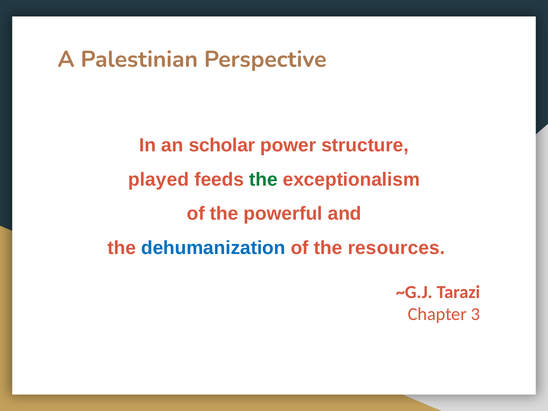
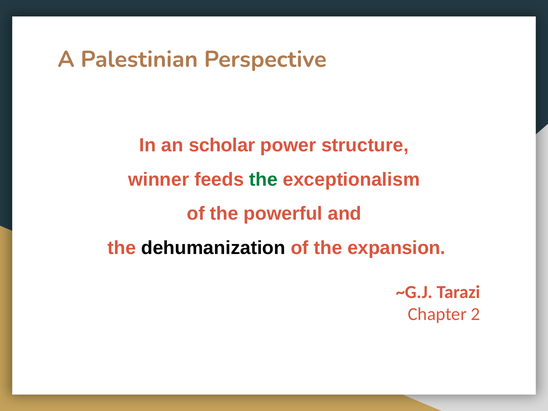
played: played -> winner (159, 180)
dehumanization colour: blue -> black (213, 248)
resources: resources -> expansion (397, 248)
3: 3 -> 2 (476, 314)
